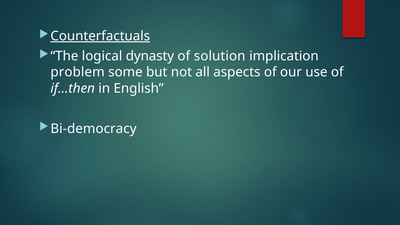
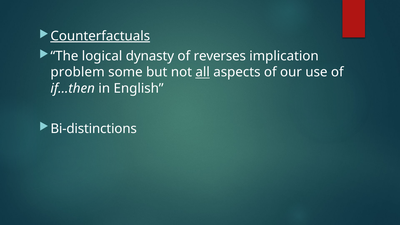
solution: solution -> reverses (220, 56)
all underline: none -> present (203, 72)
Bi-democracy: Bi-democracy -> Bi-distinctions (94, 129)
